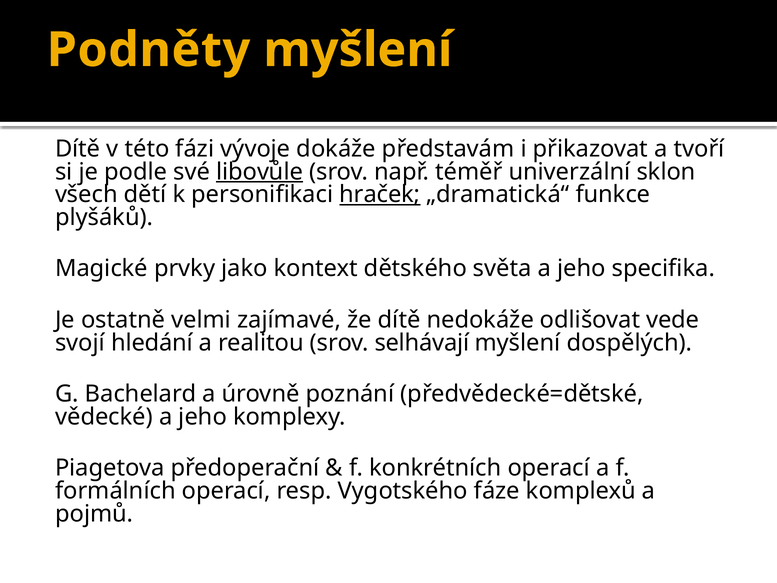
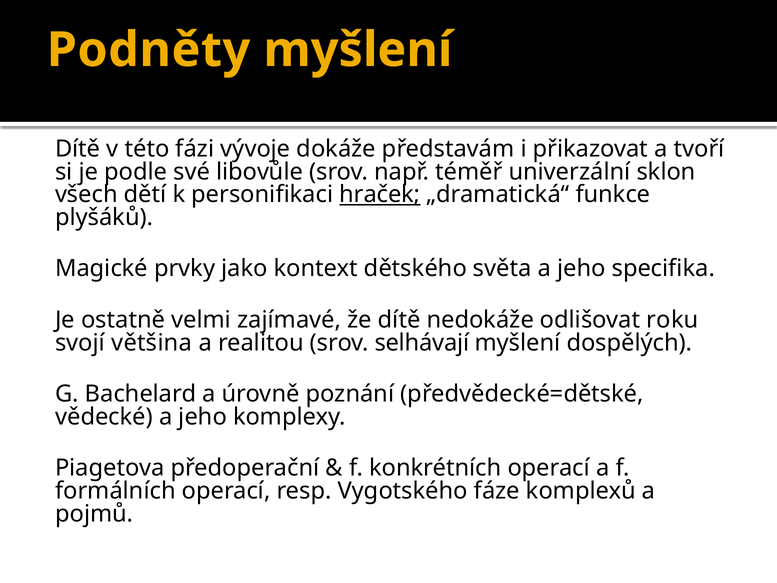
libovůle underline: present -> none (260, 172)
vede: vede -> roku (672, 320)
hledání: hledání -> většina (152, 343)
